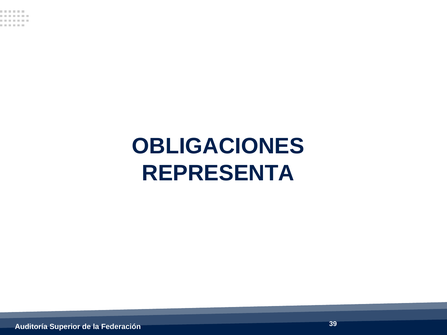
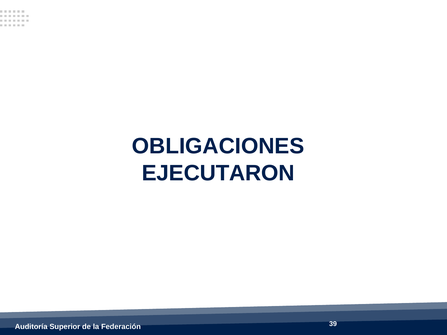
REPRESENTA: REPRESENTA -> EJECUTARON (218, 173)
